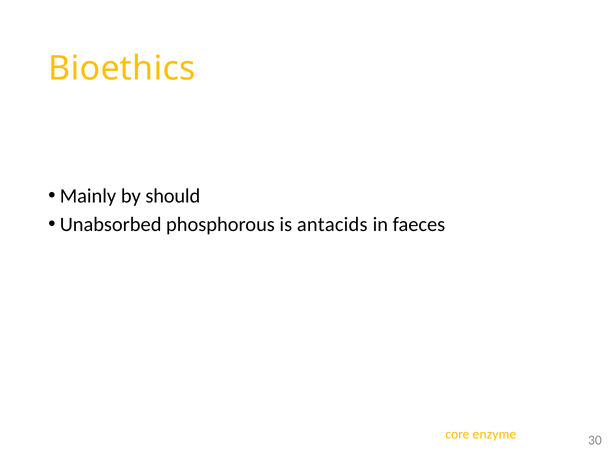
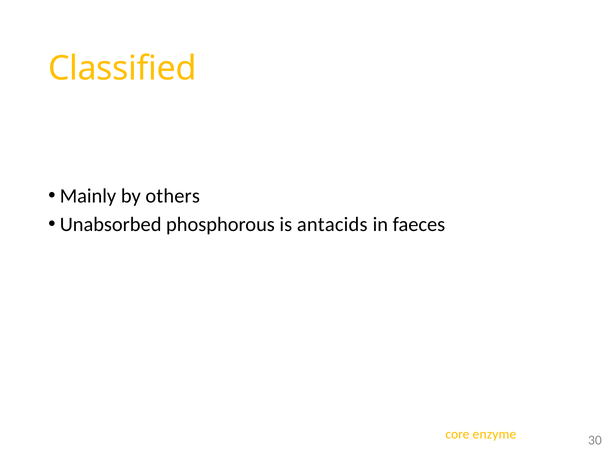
Bioethics: Bioethics -> Classified (122, 69)
should: should -> others (173, 196)
